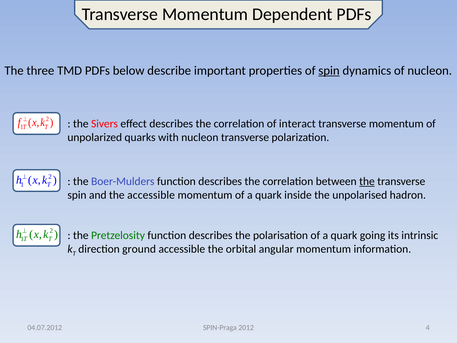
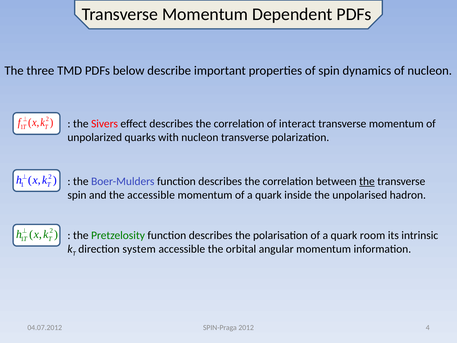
spin underline: present -> none (329, 71)
going: going -> room (373, 235)
ground: ground -> system (139, 249)
